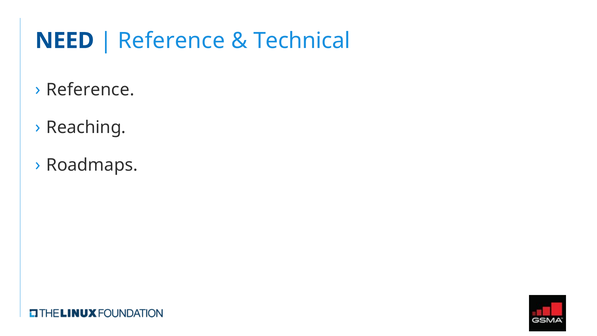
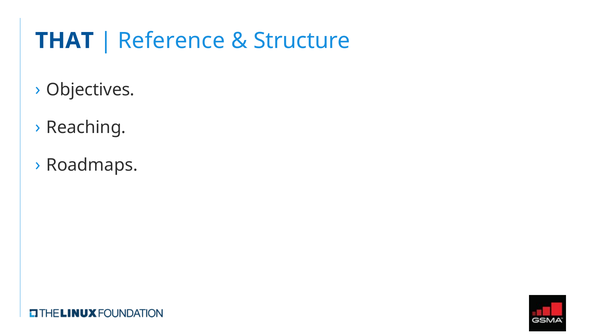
NEED: NEED -> THAT (64, 41)
Technical: Technical -> Structure (302, 41)
Reference: Reference -> Objectives (90, 90)
